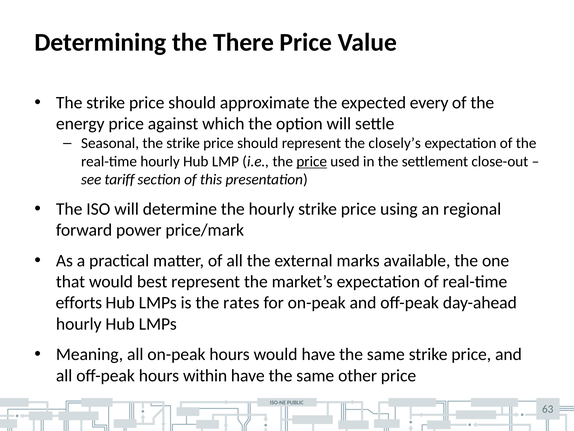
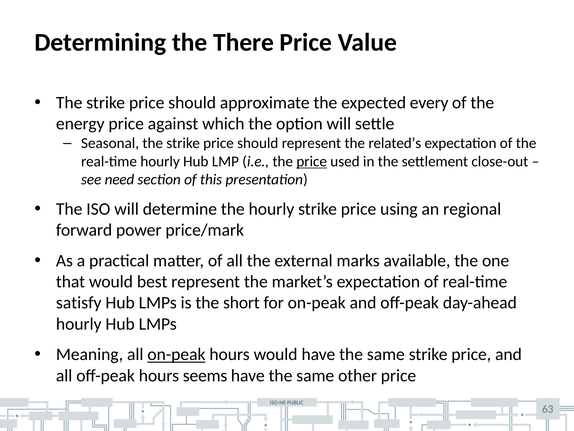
closely’s: closely’s -> related’s (395, 143)
tariff: tariff -> need (119, 179)
efforts: efforts -> satisfy (79, 302)
rates: rates -> short (241, 302)
on-peak underline: none -> present (176, 354)
within: within -> seems (205, 375)
